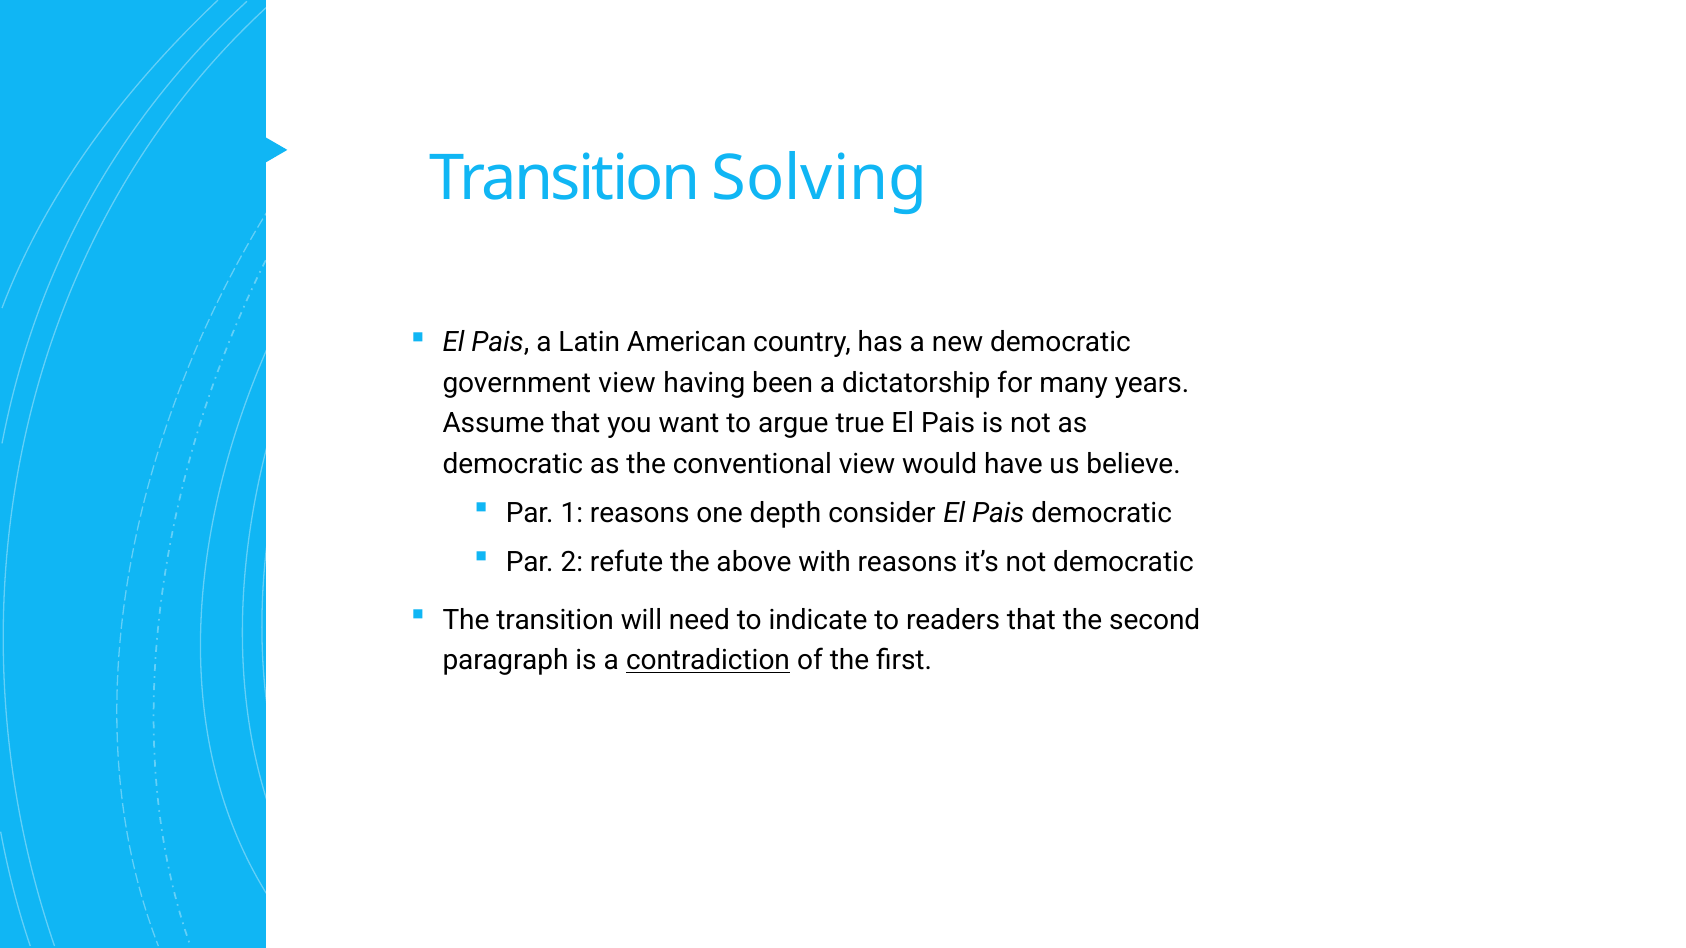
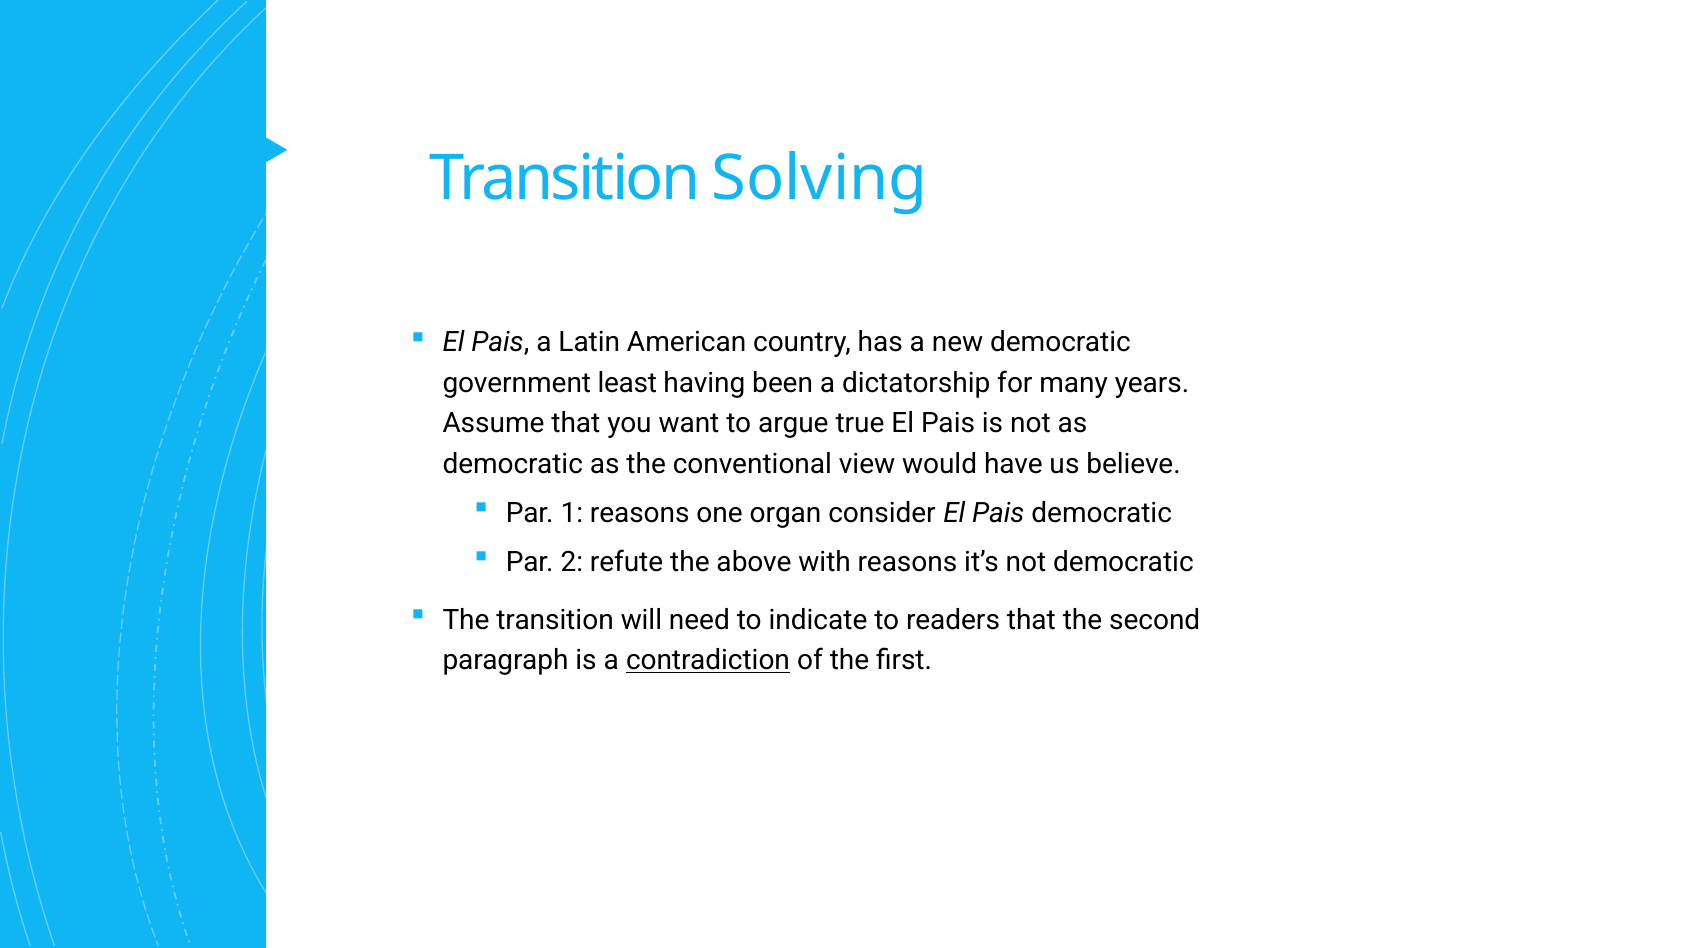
government view: view -> least (627, 383)
depth: depth -> organ (786, 513)
